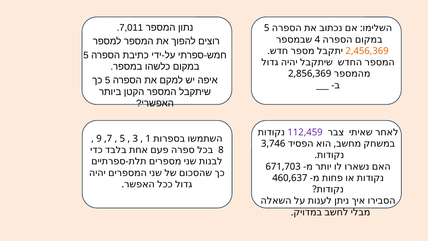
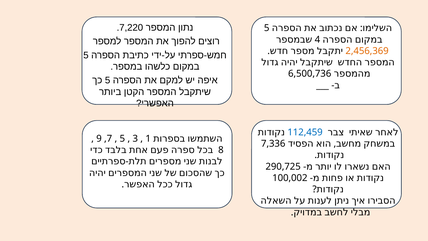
7,011: 7,011 -> 7,220 (131, 28)
2,856,369: 2,856,369 -> 6,500,736 (310, 74)
112,459 colour: purple -> blue (305, 132)
3,746: 3,746 -> 7,336 (273, 144)
671,703: 671,703 -> 290,725 (283, 166)
460,637: 460,637 -> 100,002 (290, 178)
